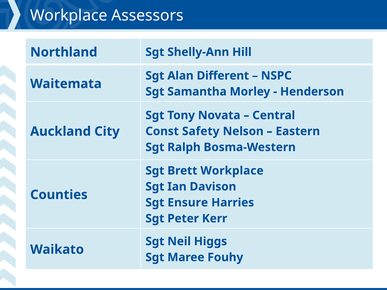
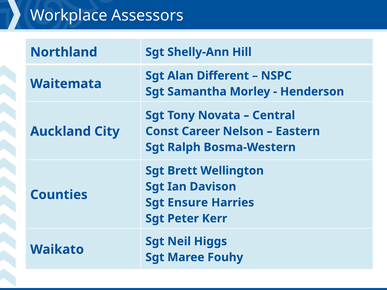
Safety: Safety -> Career (201, 131)
Brett Workplace: Workplace -> Wellington (232, 171)
